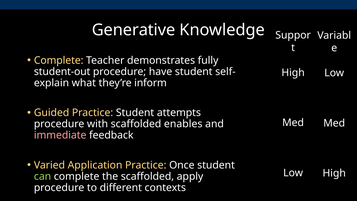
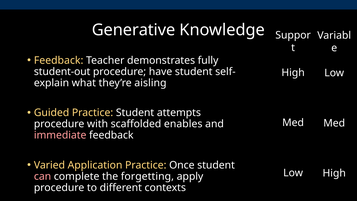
Complete: Complete -> Feedback (59, 60)
inform: inform -> aisling (150, 83)
can colour: light green -> pink (43, 176)
the scaffolded: scaffolded -> forgetting (147, 176)
